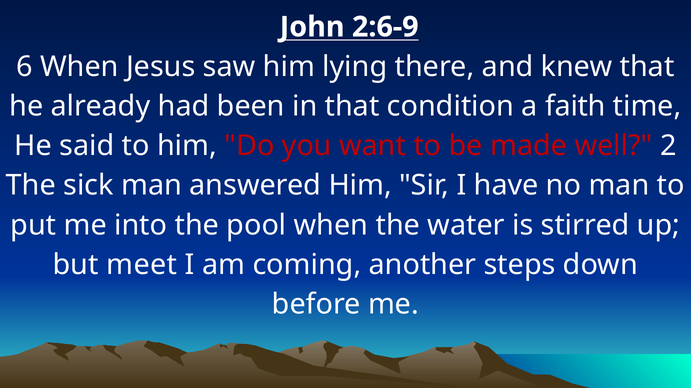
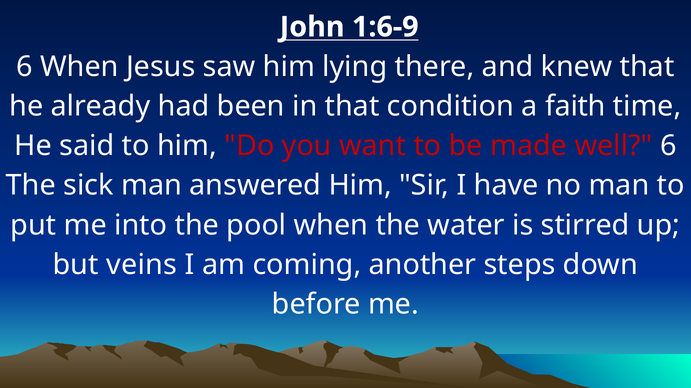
2:6-9: 2:6-9 -> 1:6-9 (385, 27)
well 2: 2 -> 6 (668, 146)
meet: meet -> veins (142, 265)
